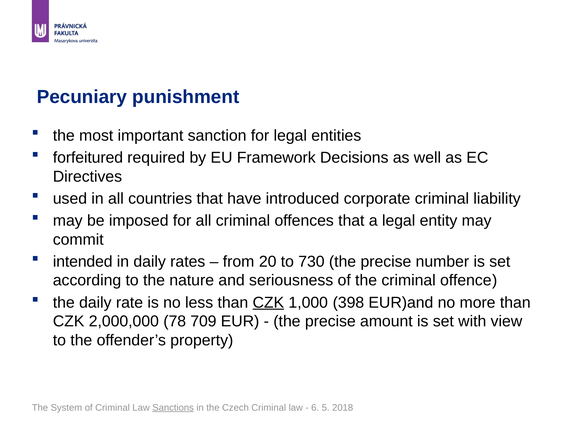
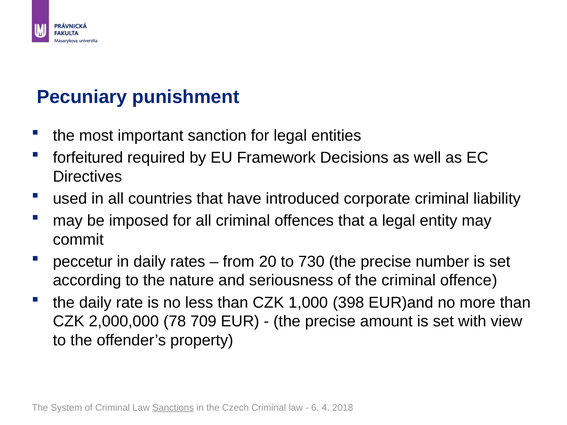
intended: intended -> peccetur (83, 262)
CZK underline: present -> none (268, 303)
5: 5 -> 4 (326, 408)
